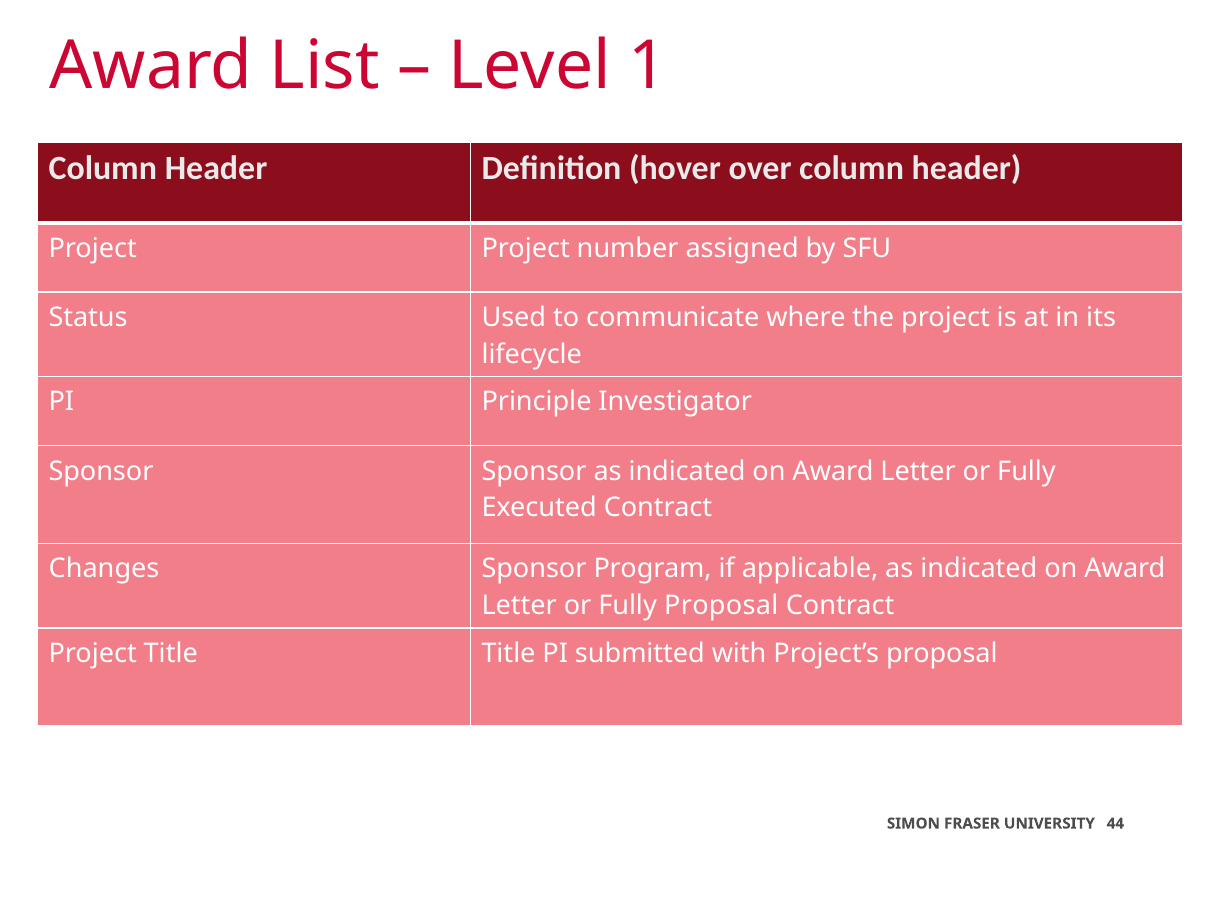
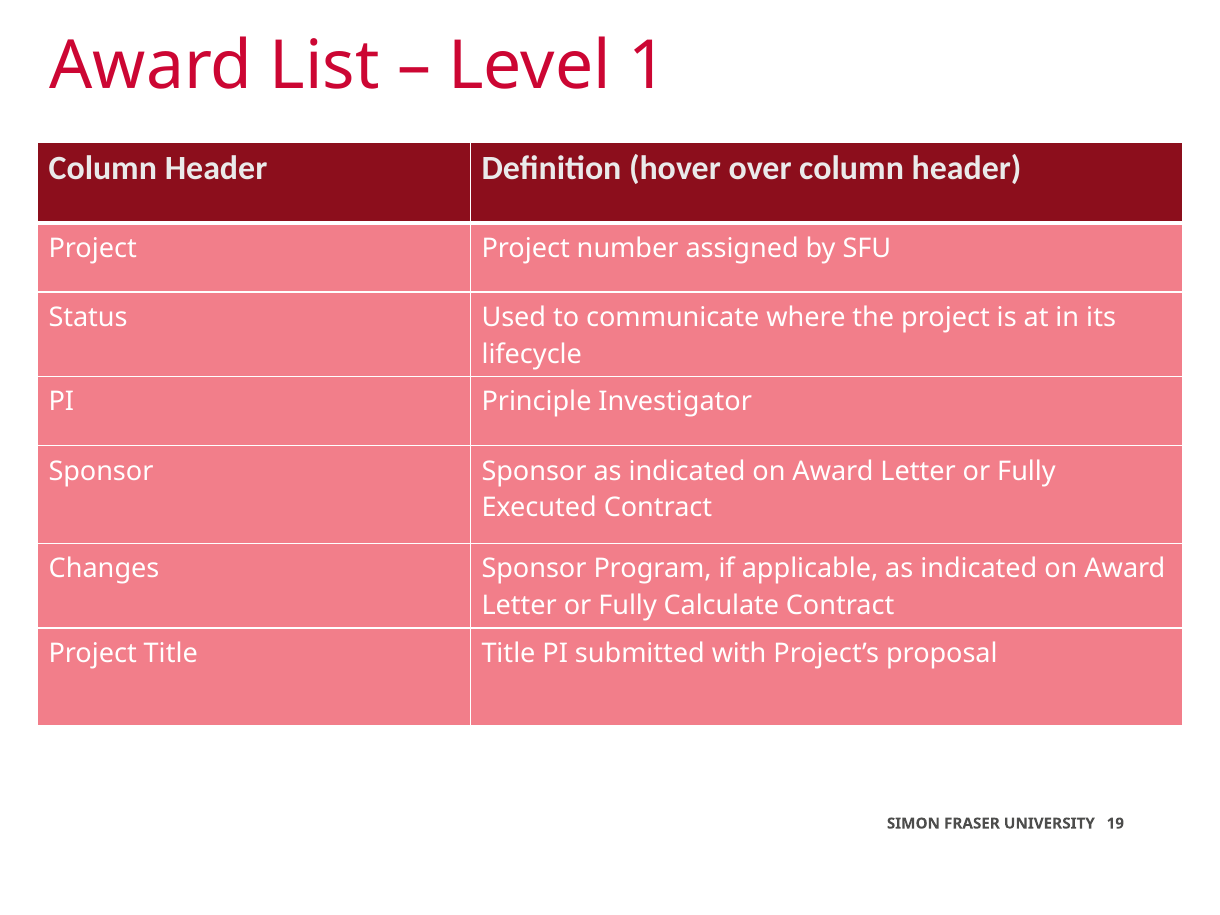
Fully Proposal: Proposal -> Calculate (721, 606)
44: 44 -> 19 (1115, 824)
